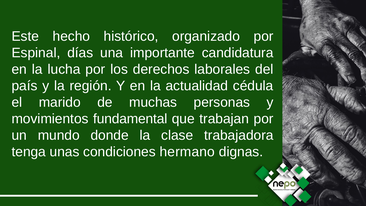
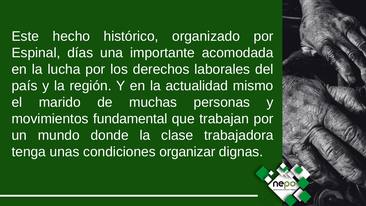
candidatura: candidatura -> acomodada (238, 53)
cédula: cédula -> mismo (253, 86)
hermano: hermano -> organizar (187, 152)
